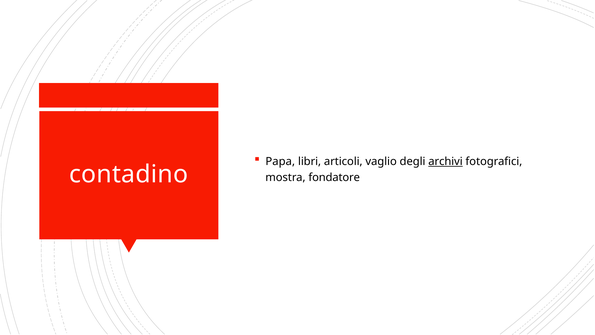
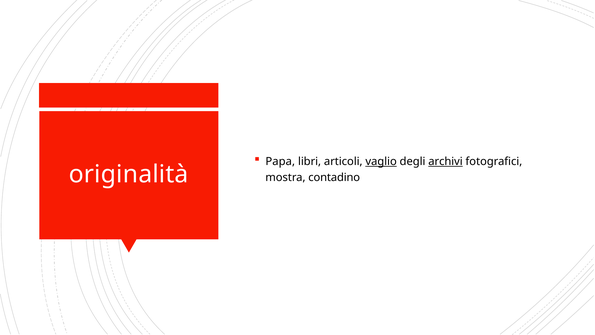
vaglio underline: none -> present (381, 161)
contadino: contadino -> originalità (129, 174)
fondatore: fondatore -> contadino (334, 177)
